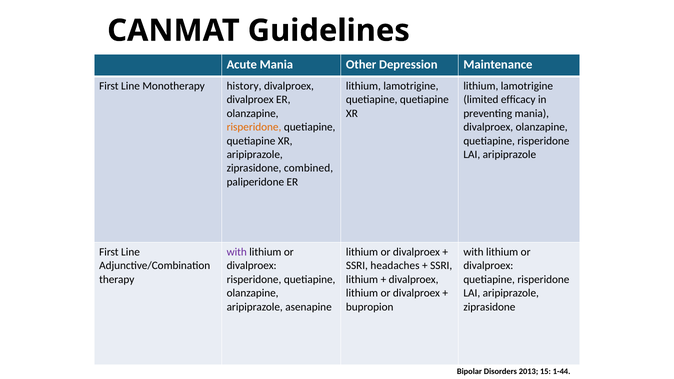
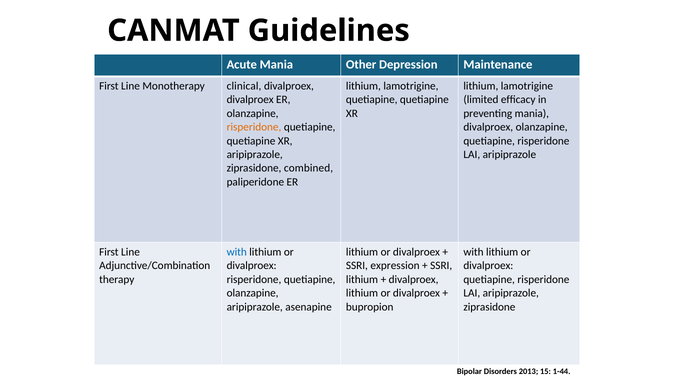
history: history -> clinical (244, 86)
with colour: purple -> blue (237, 252)
headaches: headaches -> expression (395, 266)
